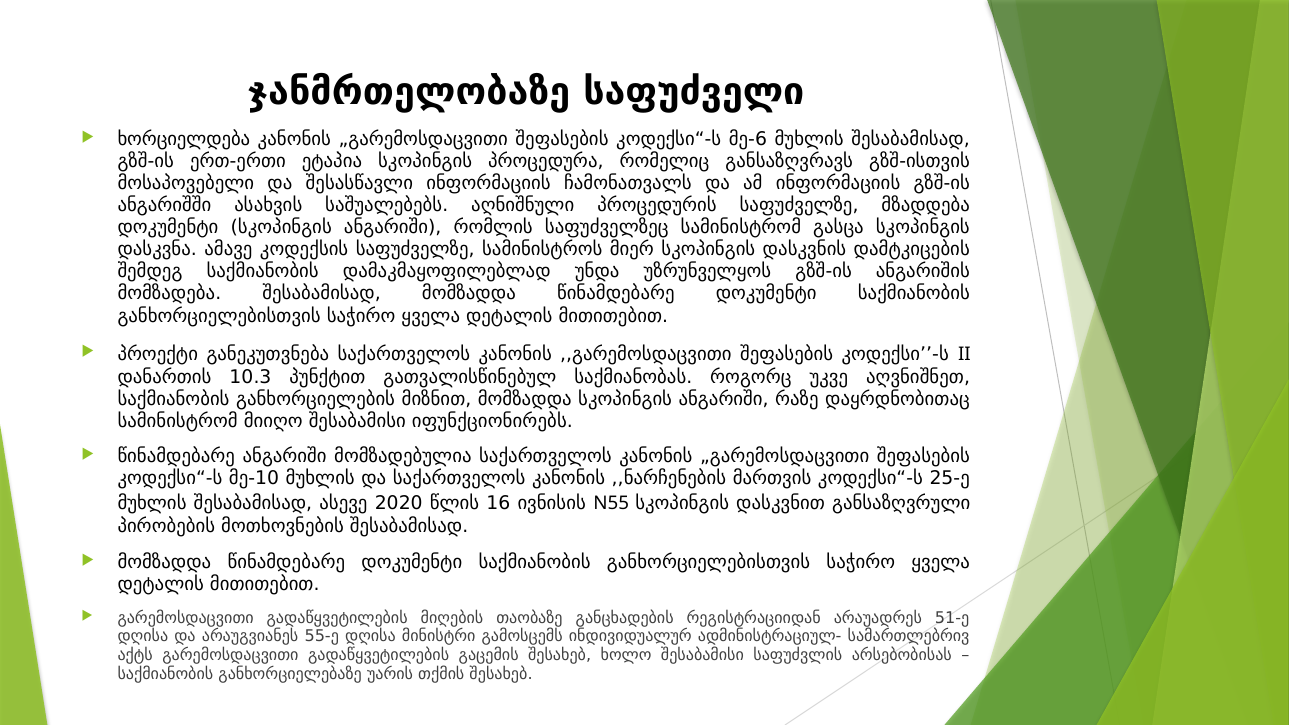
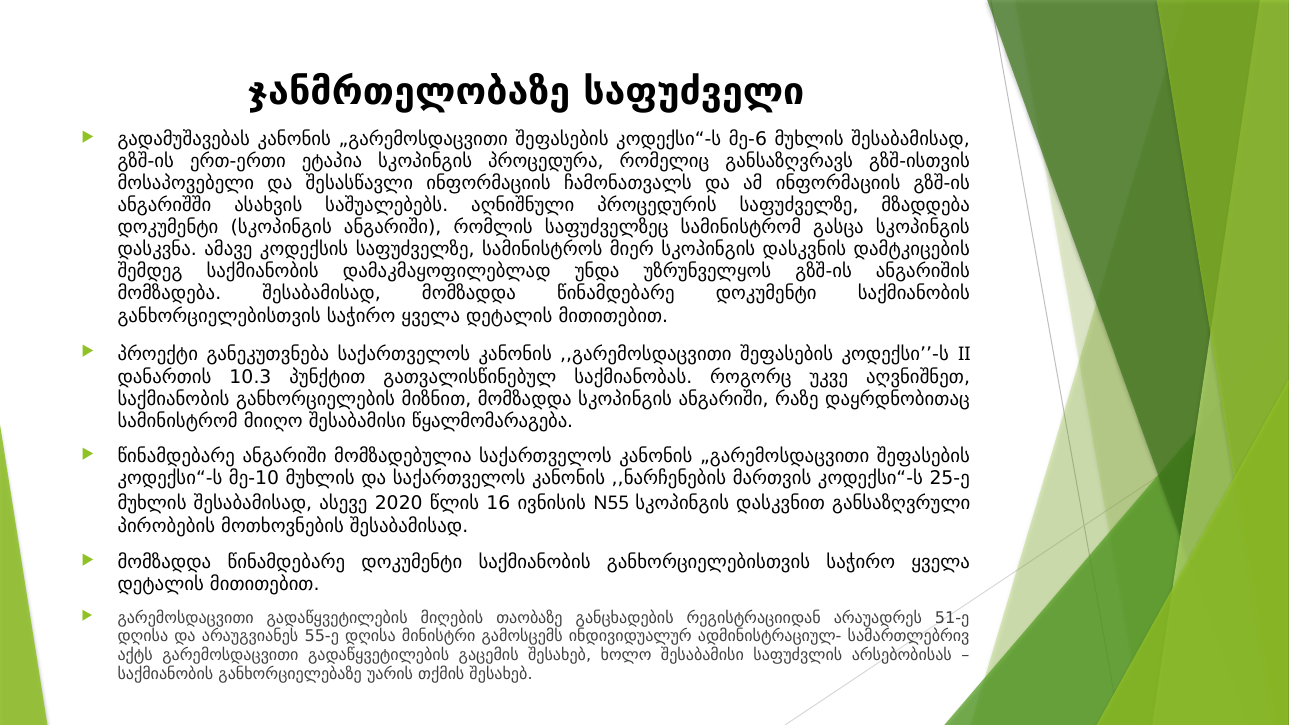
ხორციელდება: ხორციელდება -> გადამუშავებას (184, 139)
იფუნქციონირებს: იფუნქციონირებს -> წყალმომარაგება (493, 421)
